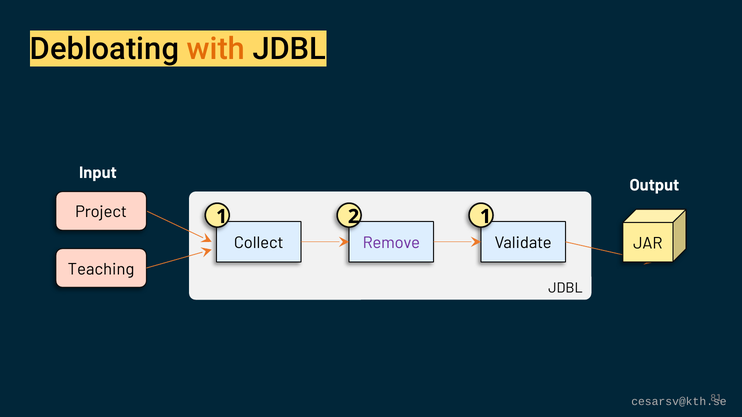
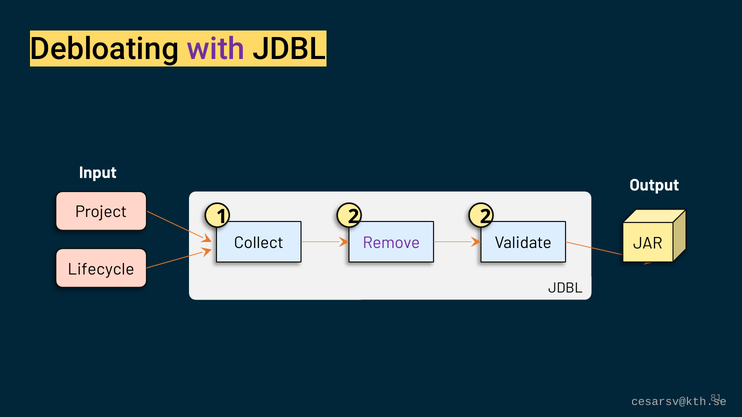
with colour: orange -> purple (216, 49)
2 1: 1 -> 2 (486, 217)
Teaching: Teaching -> Lifecycle (101, 269)
